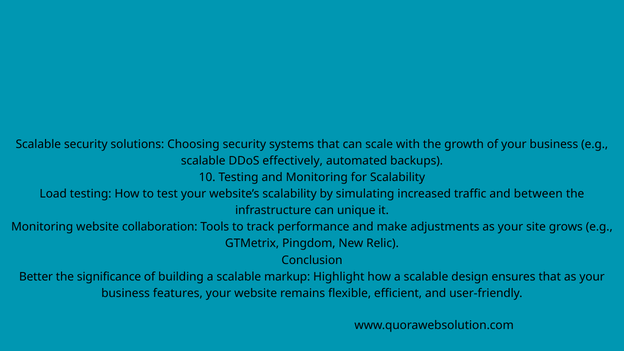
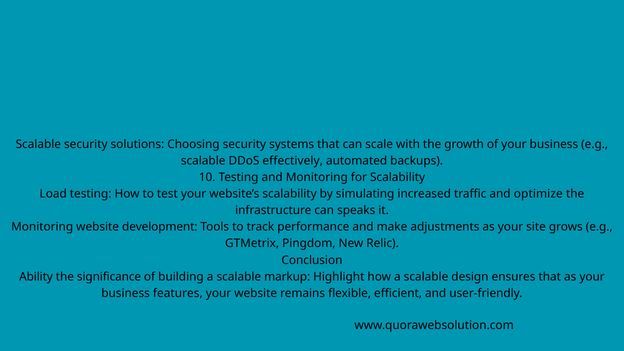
between: between -> optimize (538, 194)
unique: unique -> speaks (356, 210)
collaboration: collaboration -> development (160, 227)
Better: Better -> Ability (36, 277)
